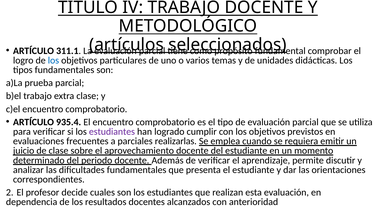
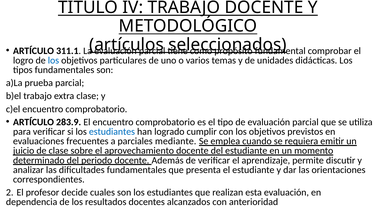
935.4: 935.4 -> 283.9 (69, 122)
estudiantes colour: purple -> blue (112, 131)
realizarlas: realizarlas -> mediante (176, 141)
